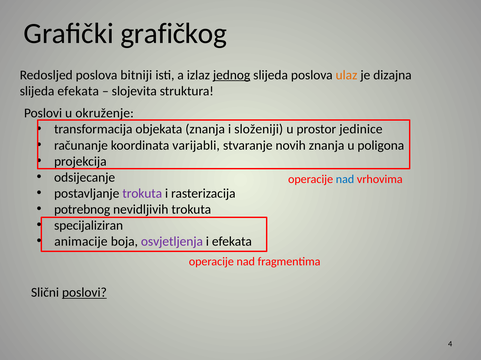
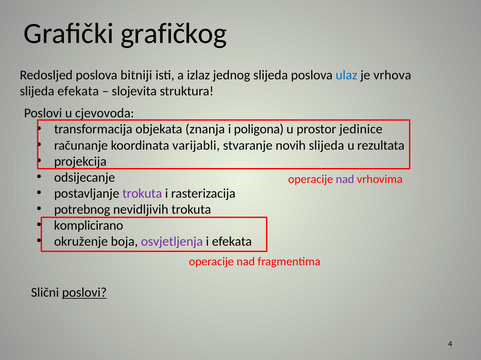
jednog underline: present -> none (232, 75)
ulaz colour: orange -> blue (347, 75)
dizajna: dizajna -> vrhova (392, 75)
okruženje: okruženje -> cjevovoda (105, 113)
složeniji: složeniji -> poligona (259, 130)
novih znanja: znanja -> slijeda (327, 146)
poligona: poligona -> rezultata (381, 146)
nad colour: blue -> purple (345, 180)
specijaliziran: specijaliziran -> komplicirano (89, 226)
animacije: animacije -> okruženje (81, 242)
